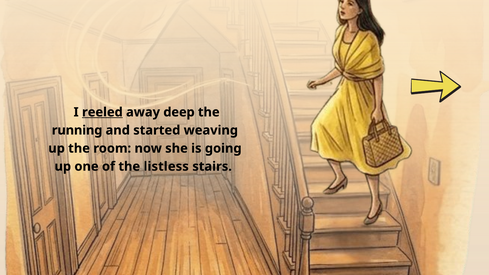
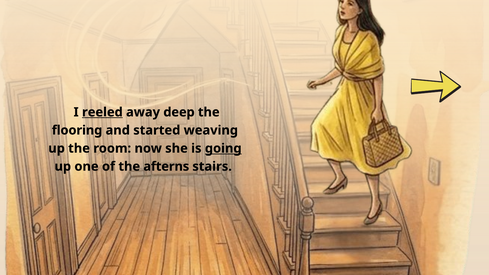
running: running -> flooring (77, 130)
going underline: none -> present (223, 148)
listless: listless -> afterns (166, 166)
